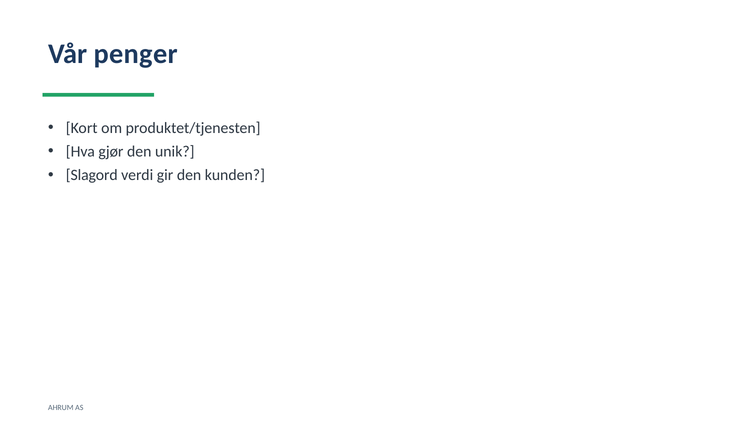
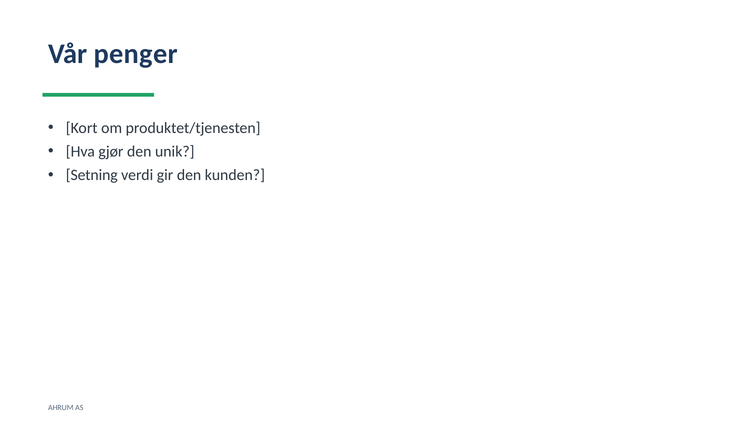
Slagord: Slagord -> Setning (92, 175)
